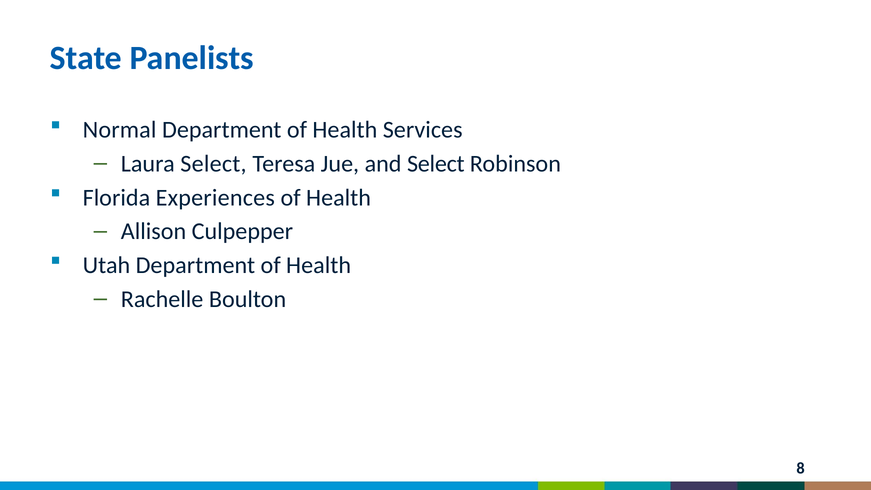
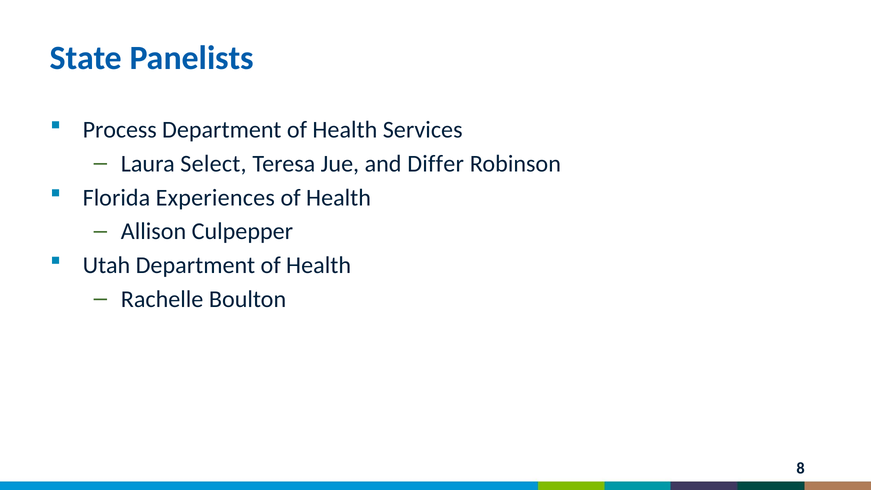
Normal: Normal -> Process (120, 130)
and Select: Select -> Differ (436, 164)
